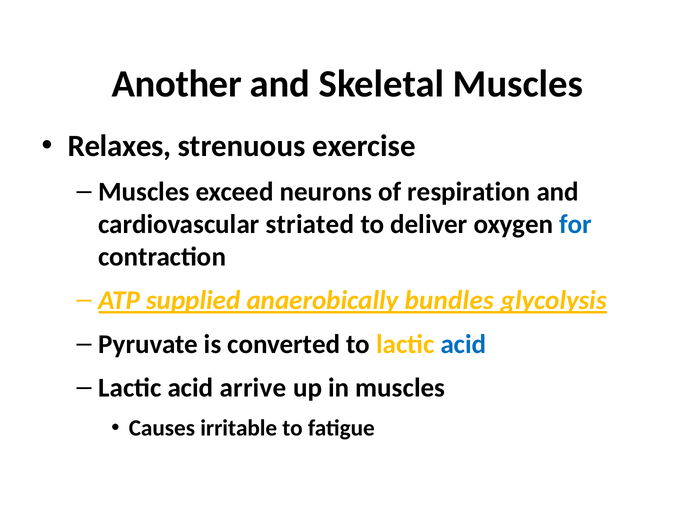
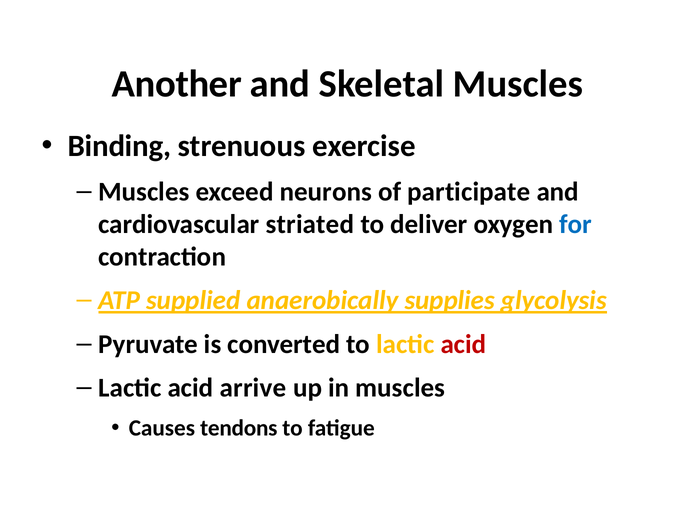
Relaxes: Relaxes -> Binding (119, 146)
respiration: respiration -> participate (469, 192)
bundles: bundles -> supplies (450, 301)
acid colour: blue -> red (464, 344)
irritable: irritable -> tendons (239, 428)
